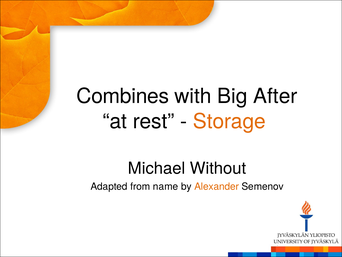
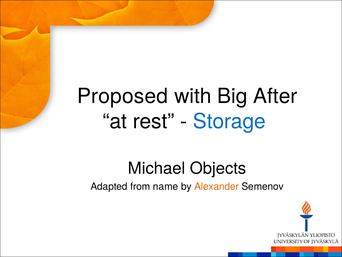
Combines: Combines -> Proposed (123, 96)
Storage colour: orange -> blue (229, 121)
Without: Without -> Objects (218, 168)
